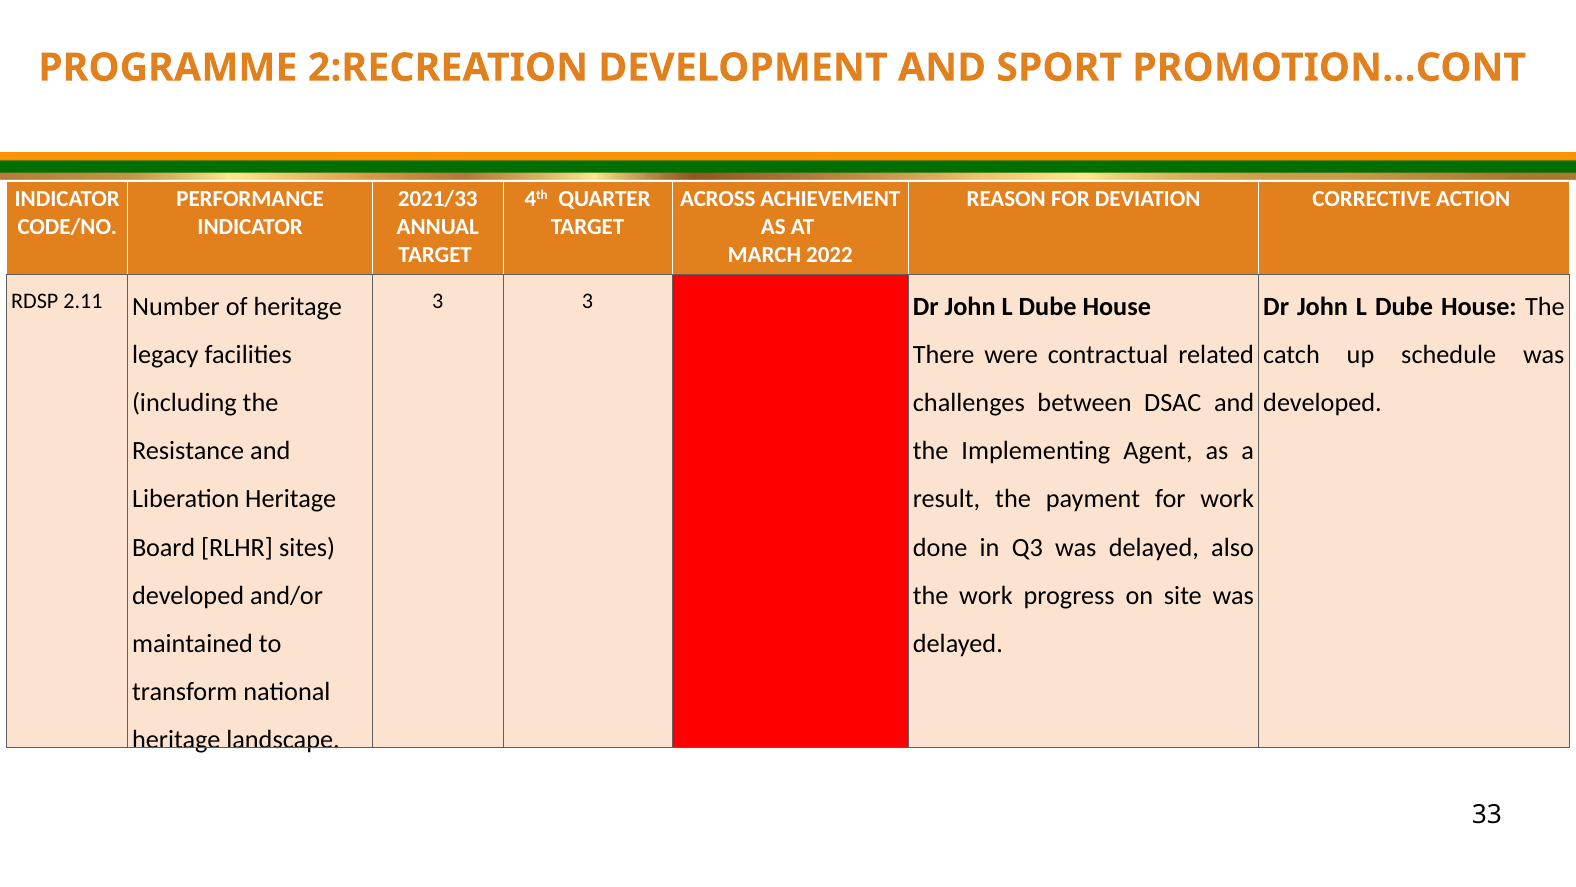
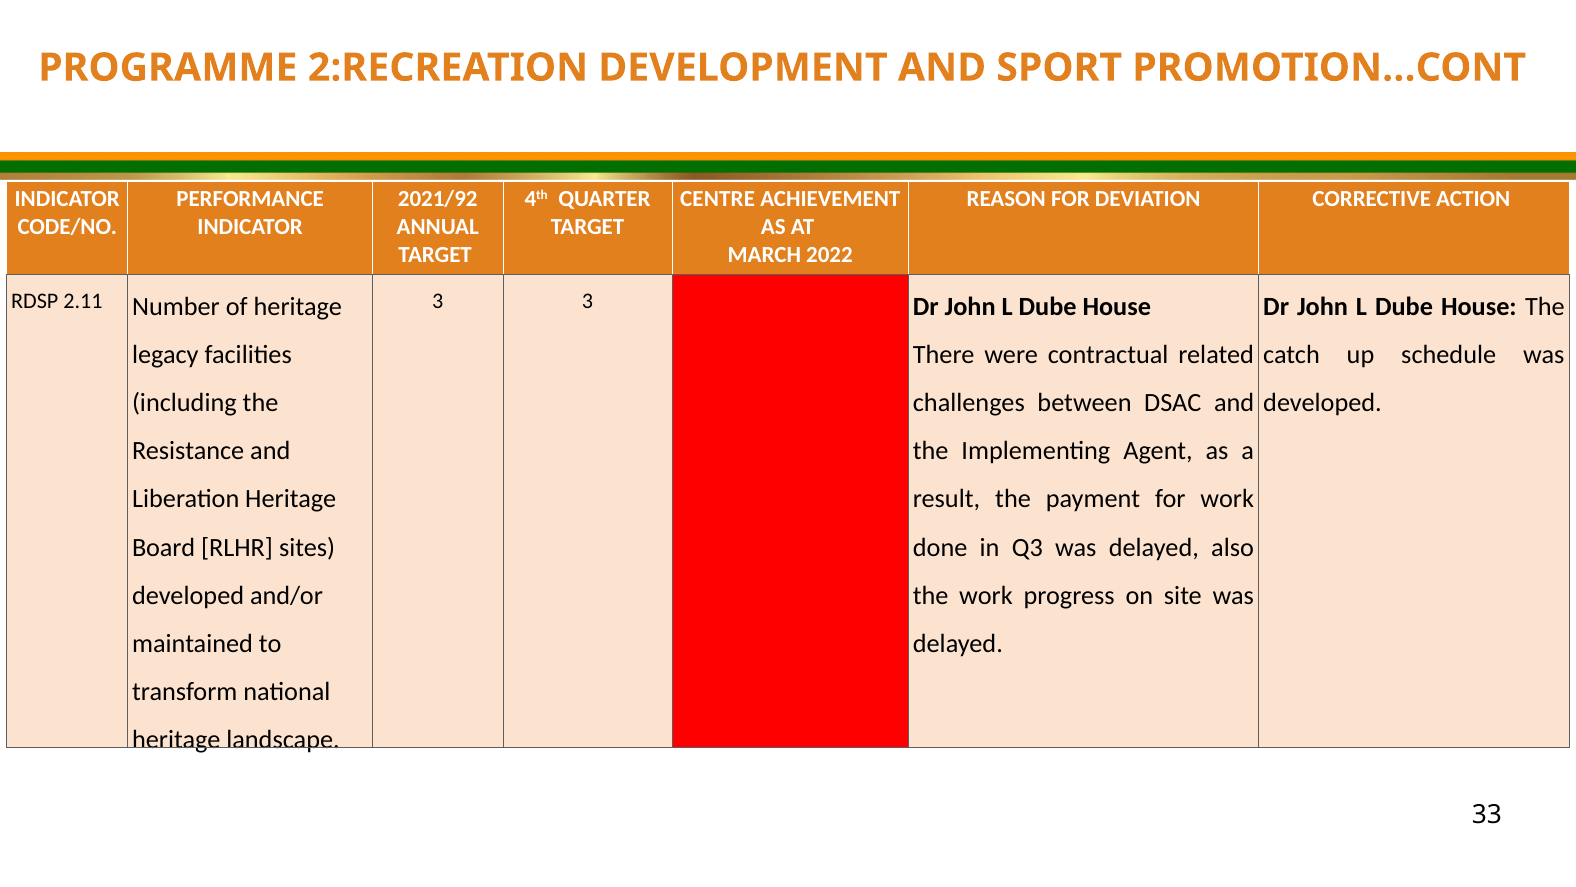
2021/33: 2021/33 -> 2021/92 (438, 199)
ACROSS: ACROSS -> CENTRE (718, 199)
